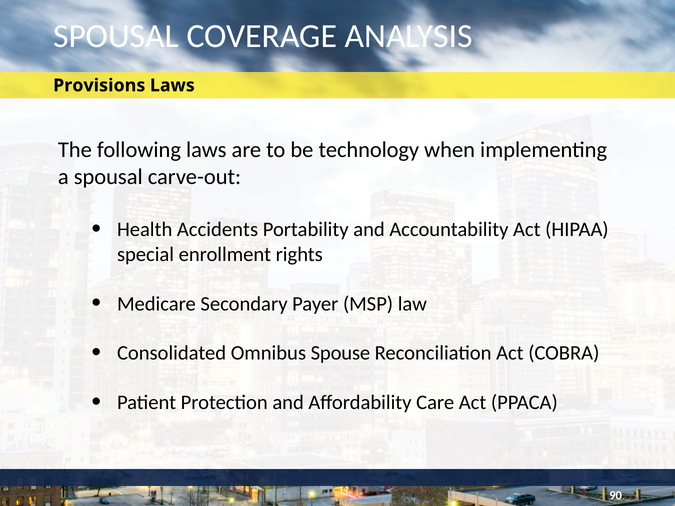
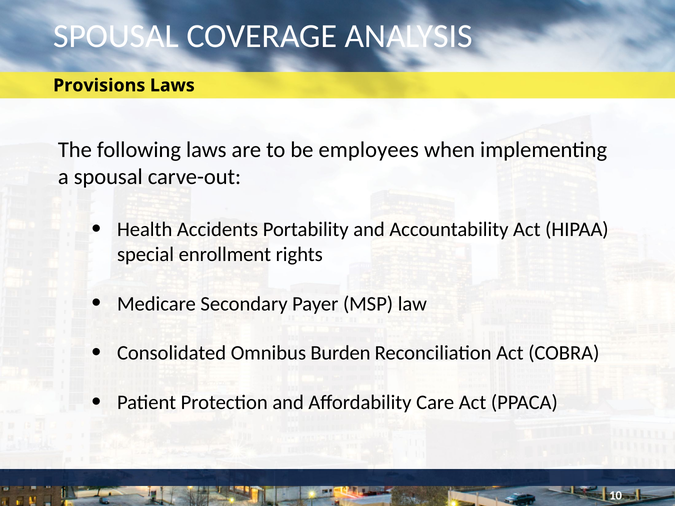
technology: technology -> employees (369, 150)
Spouse: Spouse -> Burden (340, 353)
90: 90 -> 10 (616, 496)
